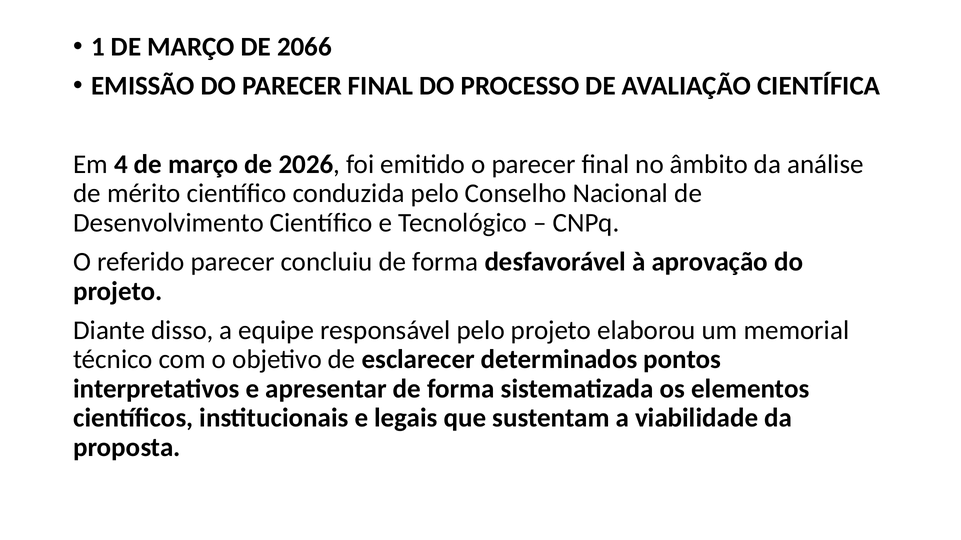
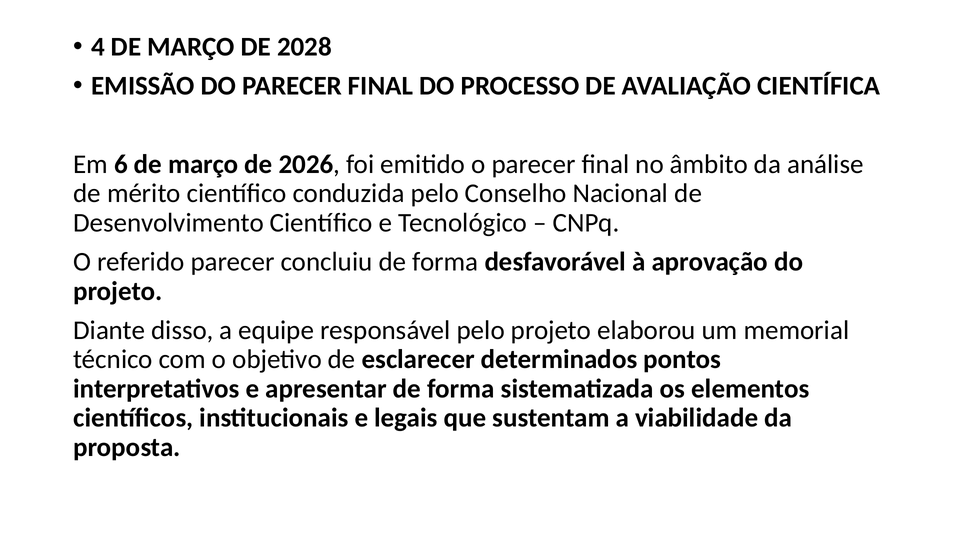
1: 1 -> 4 (98, 47)
2066: 2066 -> 2028 (304, 47)
4: 4 -> 6 (121, 165)
